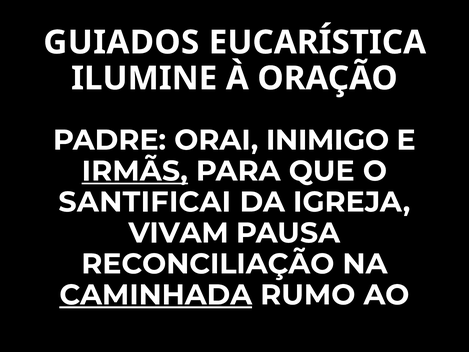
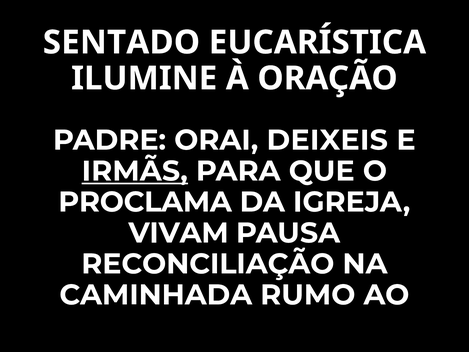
GUIADOS: GUIADOS -> SENTADO (121, 42)
INIMIGO: INIMIGO -> DEIXEIS (327, 140)
SANTIFICAI: SANTIFICAI -> PROCLAMA (145, 202)
CAMINHADA underline: present -> none (156, 295)
